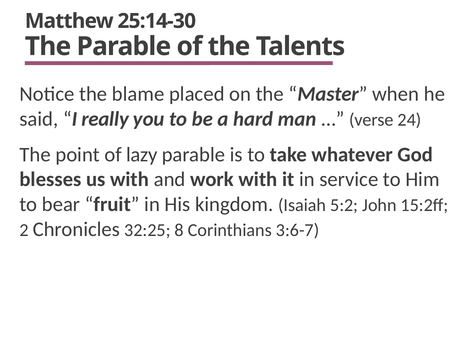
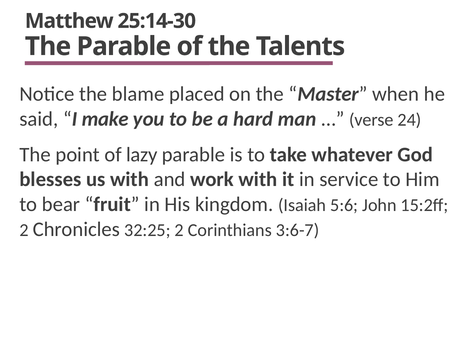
really: really -> make (105, 119)
5:2: 5:2 -> 5:6 (344, 205)
32:25 8: 8 -> 2 (179, 230)
